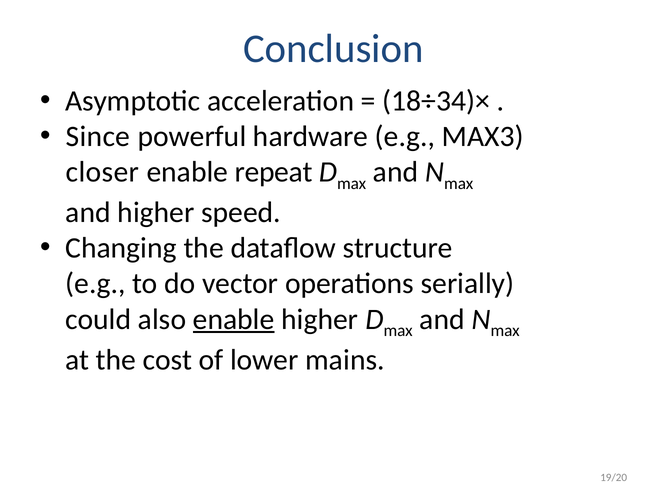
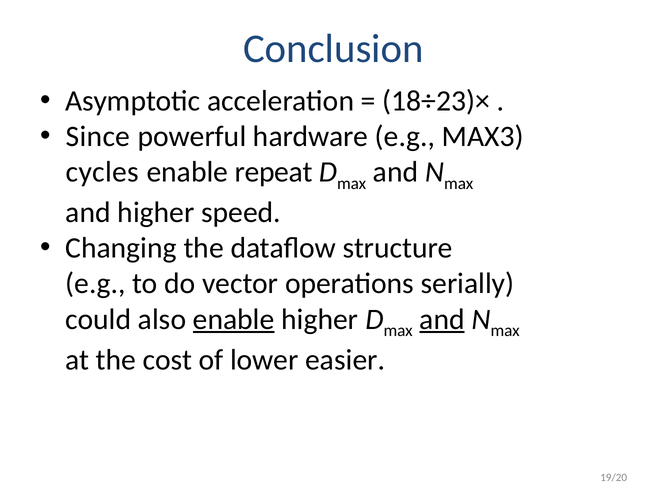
18÷34)×: 18÷34)× -> 18÷23)× (436, 101)
closer: closer -> cycles (102, 172)
and underline: none -> present (442, 319)
mains: mains -> easier (345, 360)
